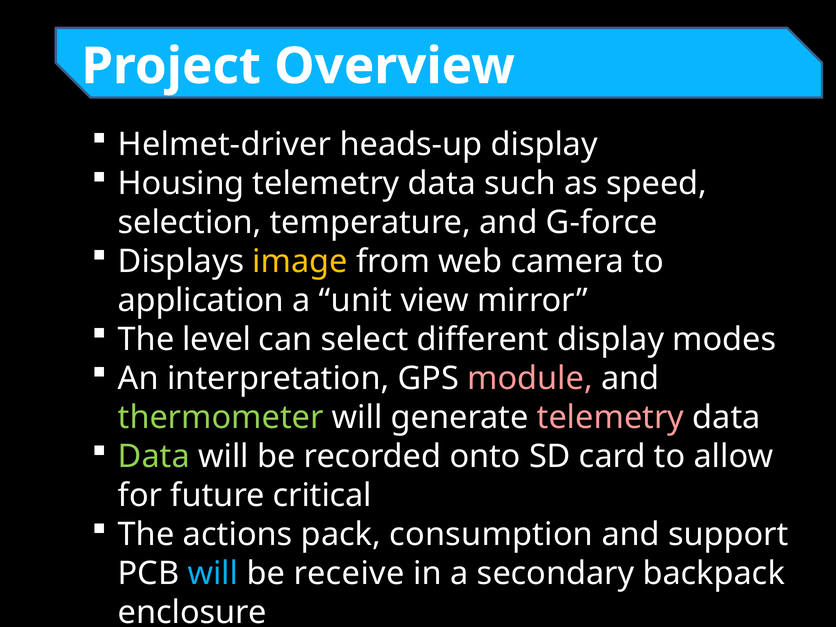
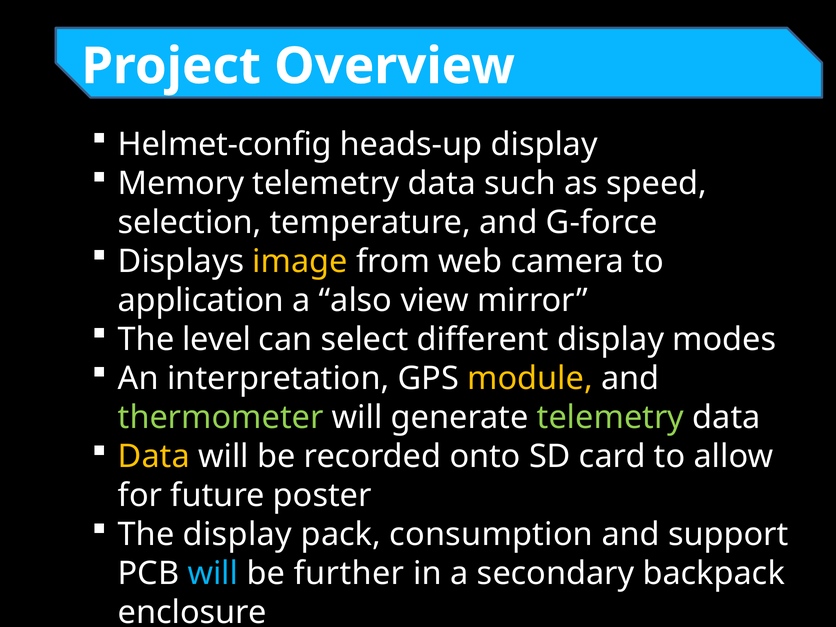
Helmet-driver: Helmet-driver -> Helmet-config (225, 144)
Housing: Housing -> Memory (181, 183)
unit: unit -> also (355, 300)
module colour: pink -> yellow (530, 379)
telemetry colour: pink -> light green (610, 418)
Data colour: light green -> yellow (154, 457)
critical: critical -> poster (322, 496)
The actions: actions -> display (238, 535)
receive: receive -> further (349, 574)
